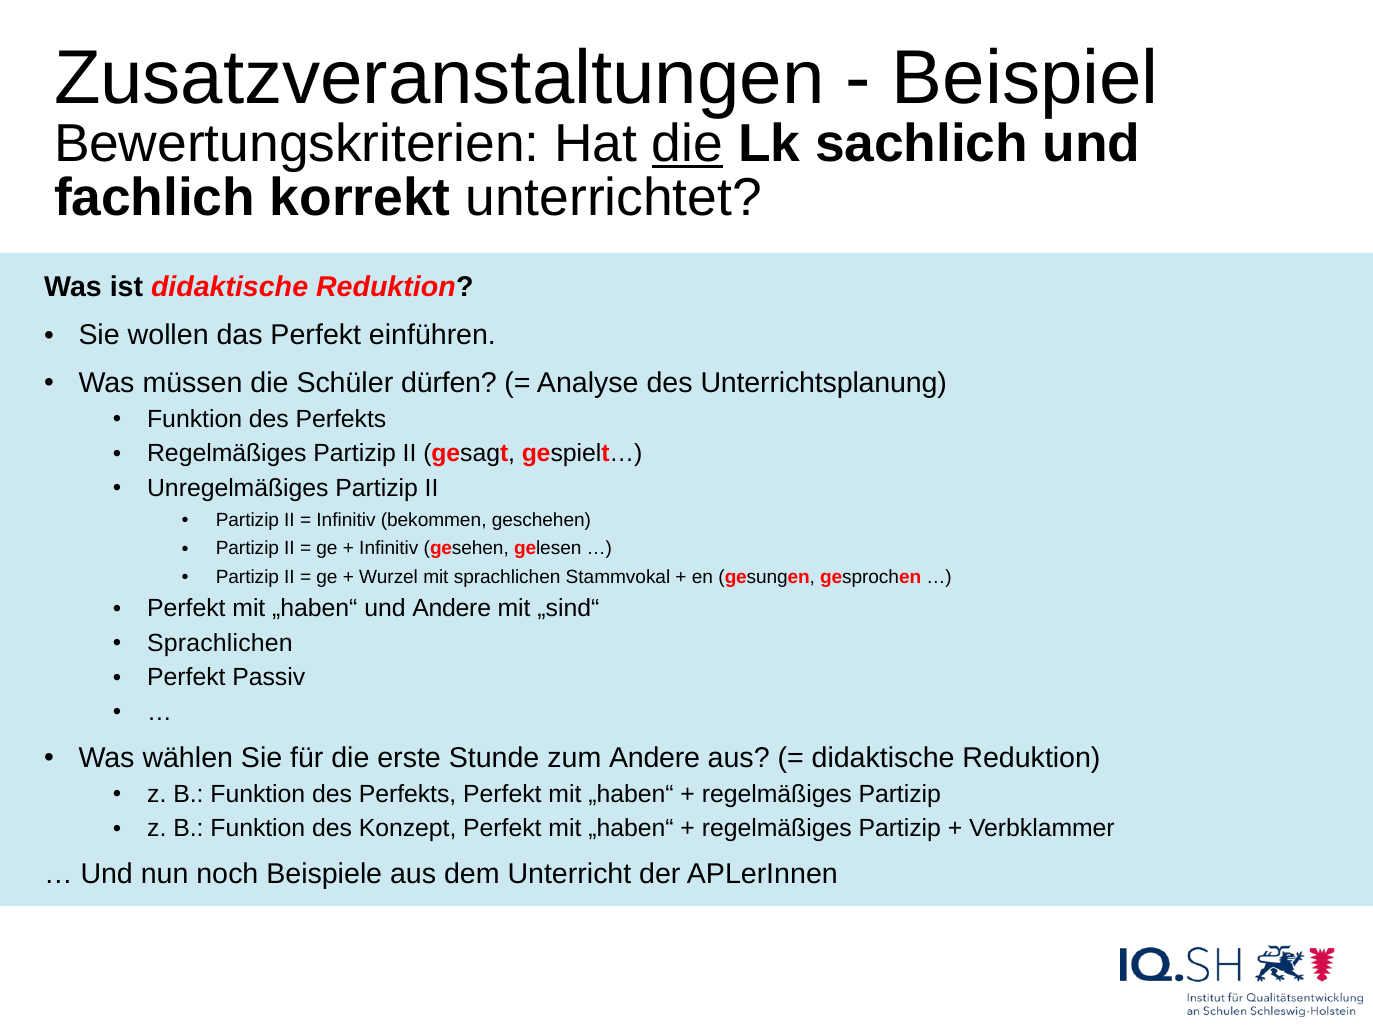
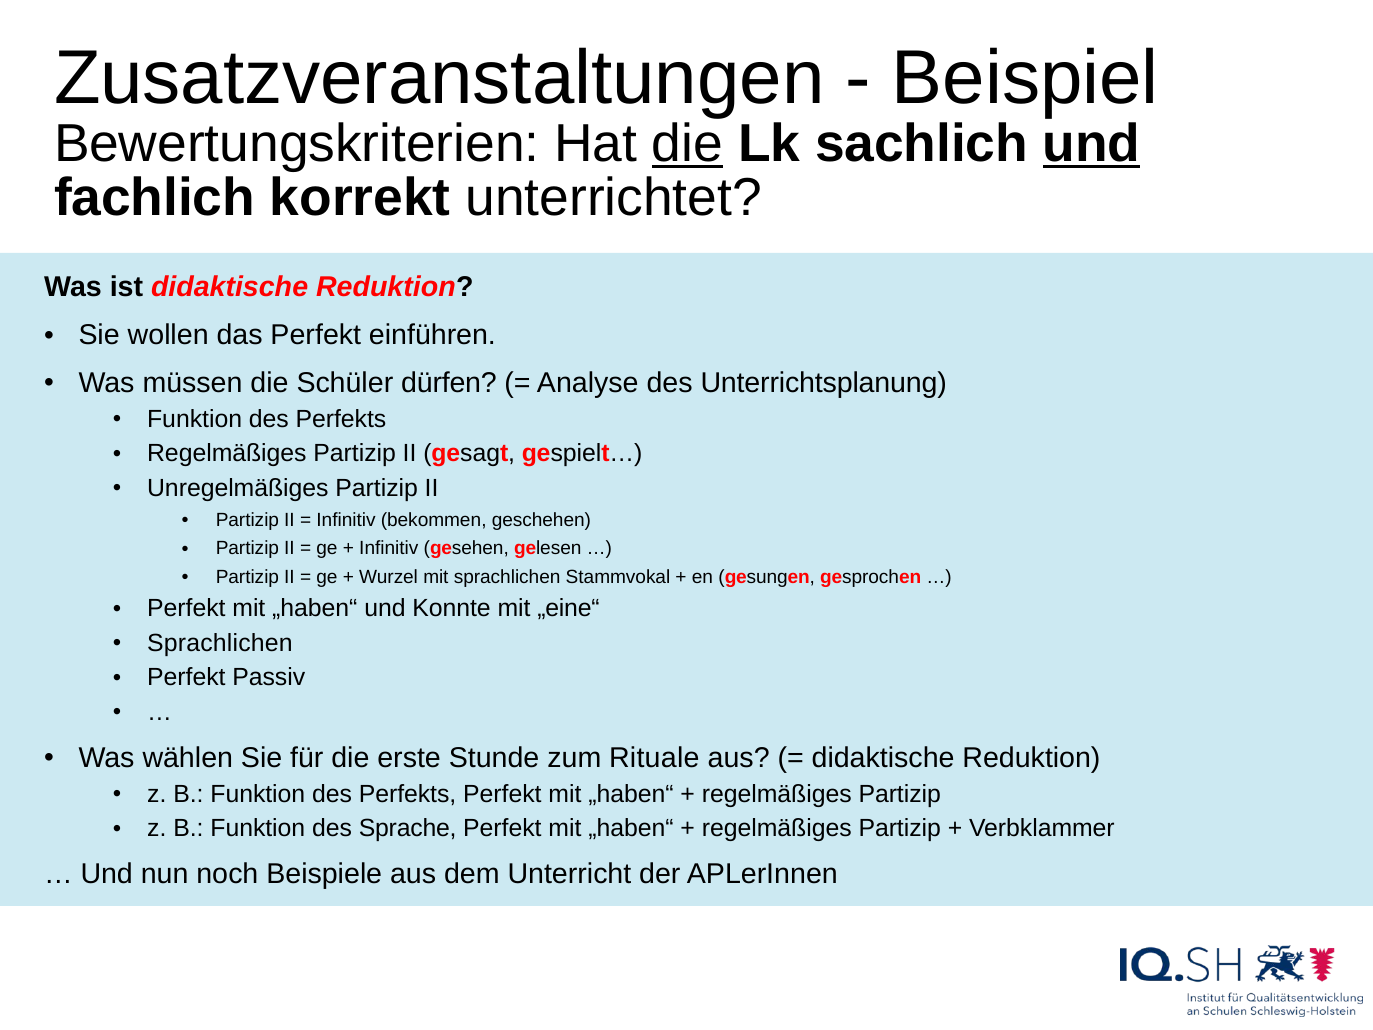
und underline: none -> present (1092, 144)
und Andere: Andere -> Konnte (452, 609)
„sind“: „sind“ -> „eine“ (568, 609)
zum Andere: Andere -> Rituale (654, 758)
Konzept: Konzept -> Sprache (408, 828)
